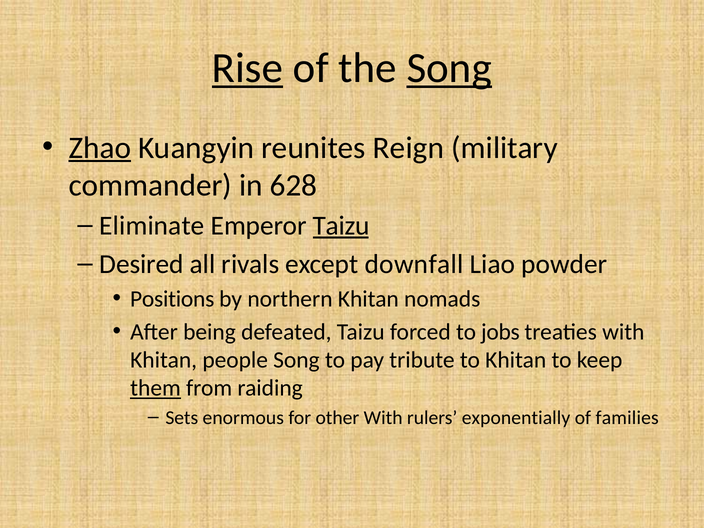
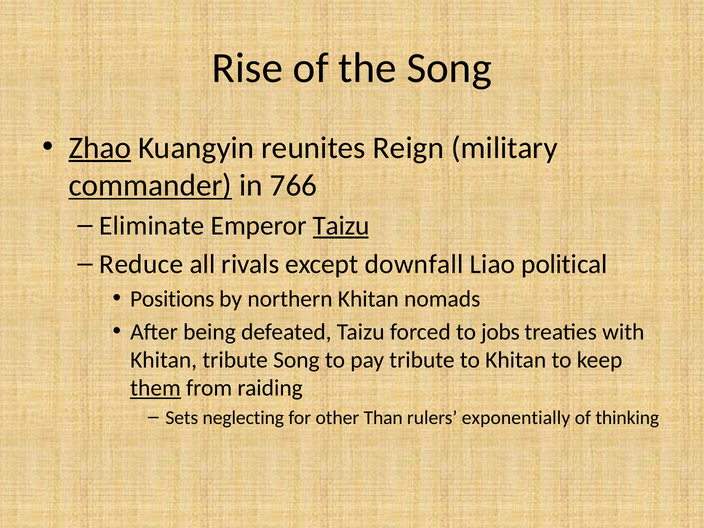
Rise underline: present -> none (247, 68)
Song underline: present -> none (449, 68)
commander underline: none -> present (150, 185)
628: 628 -> 766 (293, 185)
Desired: Desired -> Reduce (141, 264)
powder: powder -> political (564, 264)
Khitan people: people -> tribute (235, 360)
enormous: enormous -> neglecting (243, 418)
other With: With -> Than (383, 418)
families: families -> thinking (627, 418)
